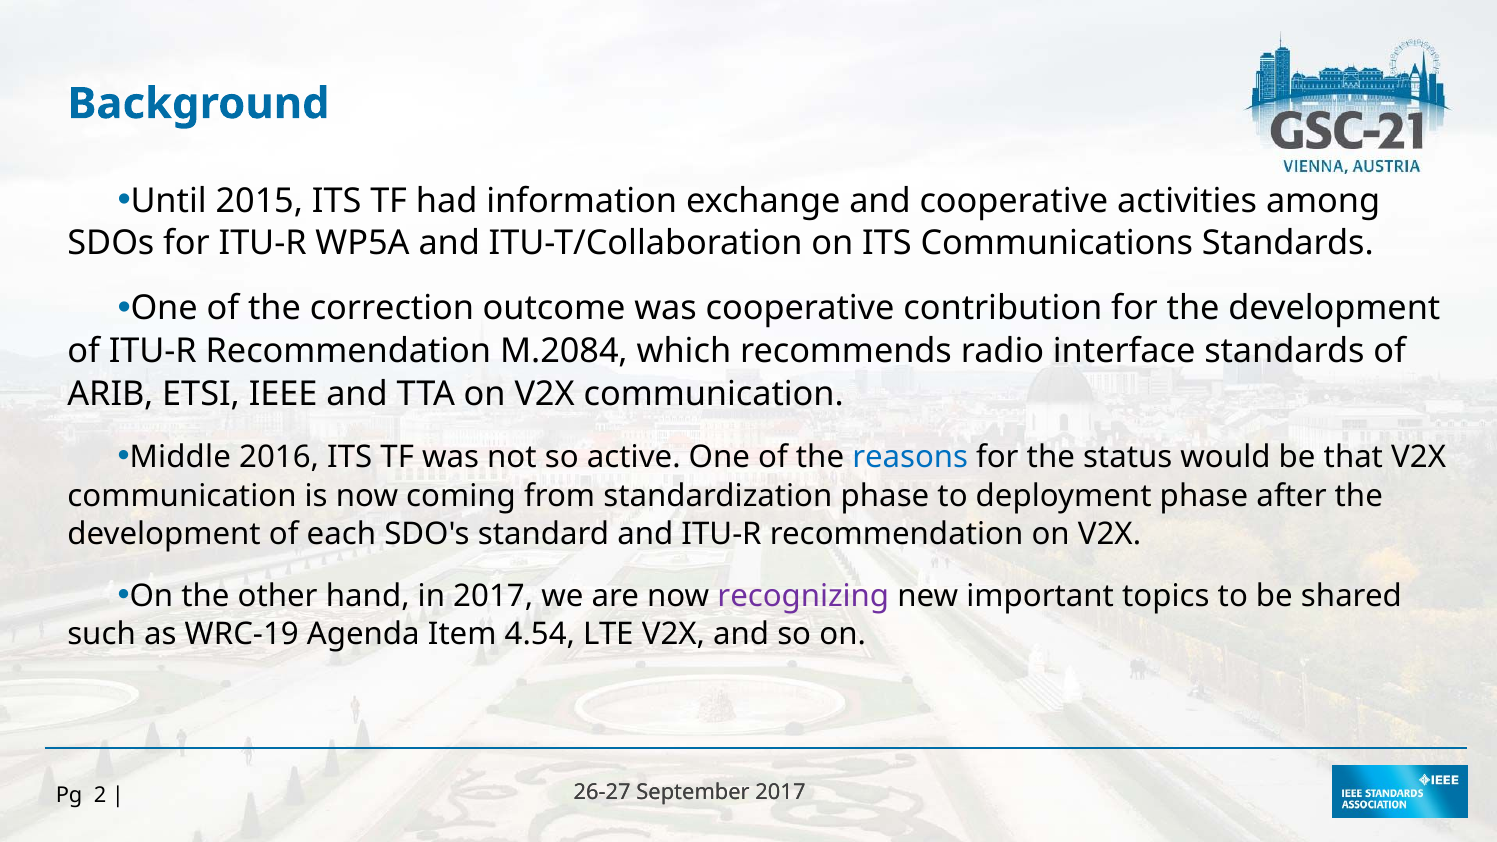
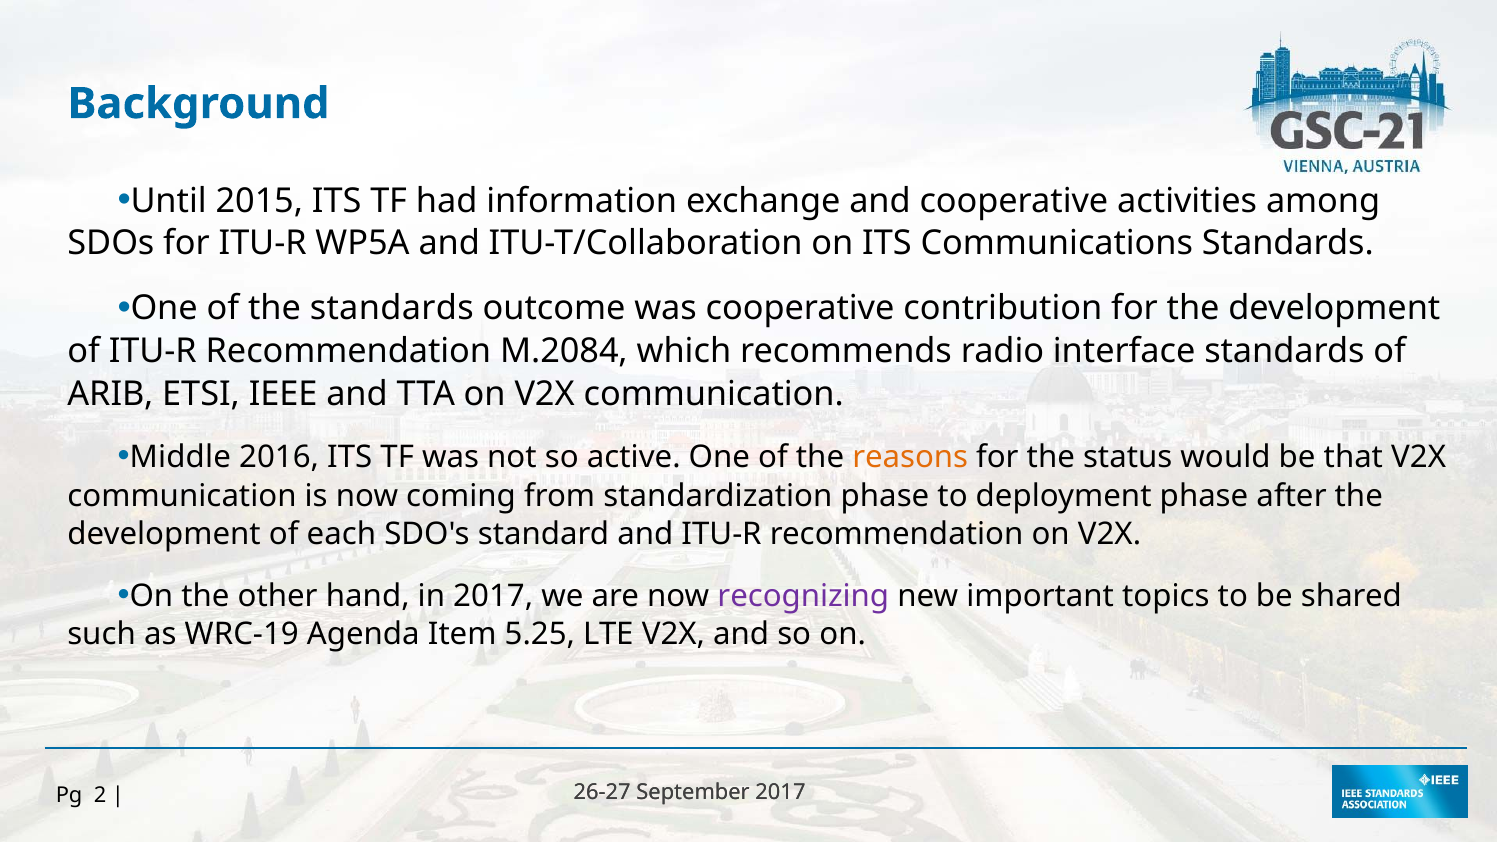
the correction: correction -> standards (392, 309)
reasons colour: blue -> orange (910, 457)
4.54: 4.54 -> 5.25 (540, 635)
